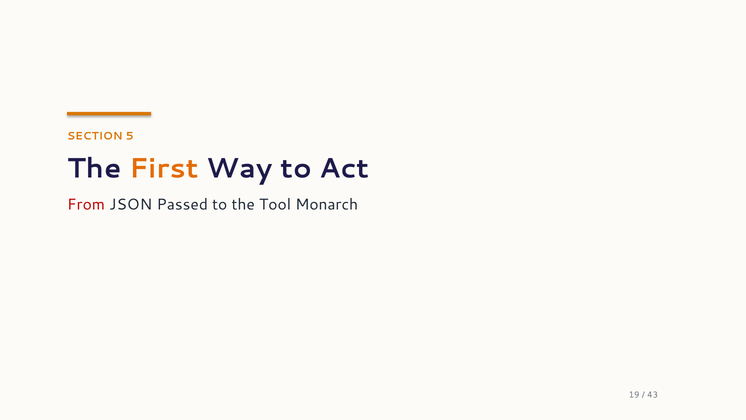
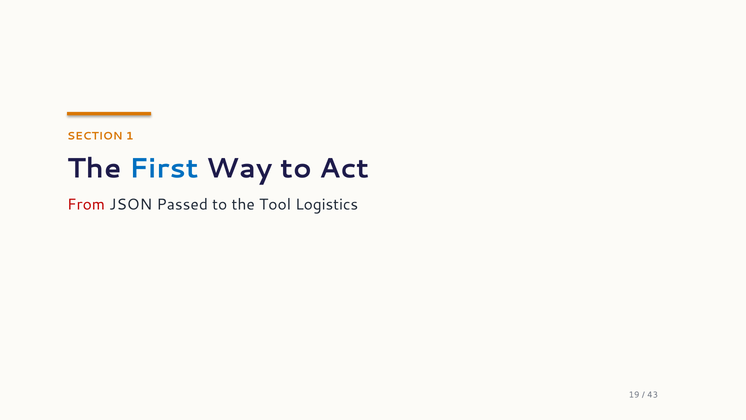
5: 5 -> 1 (130, 136)
First colour: orange -> blue (164, 168)
Monarch: Monarch -> Logistics (327, 204)
